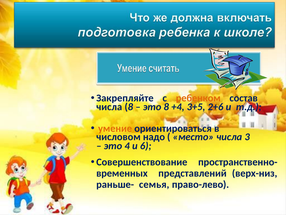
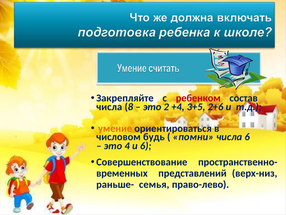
ребенком colour: orange -> red (198, 98)
это 8: 8 -> 2 (166, 107)
надо: надо -> будь (154, 137)
место: место -> помни (193, 137)
числа 3: 3 -> 6 (247, 137)
